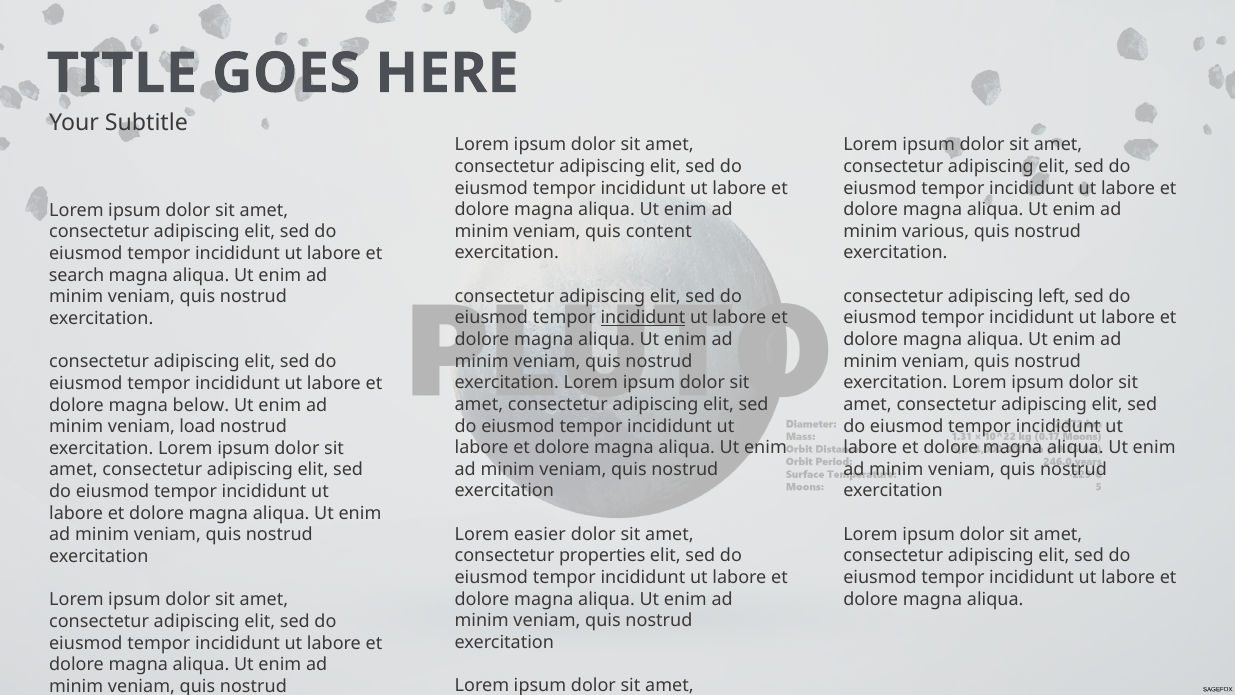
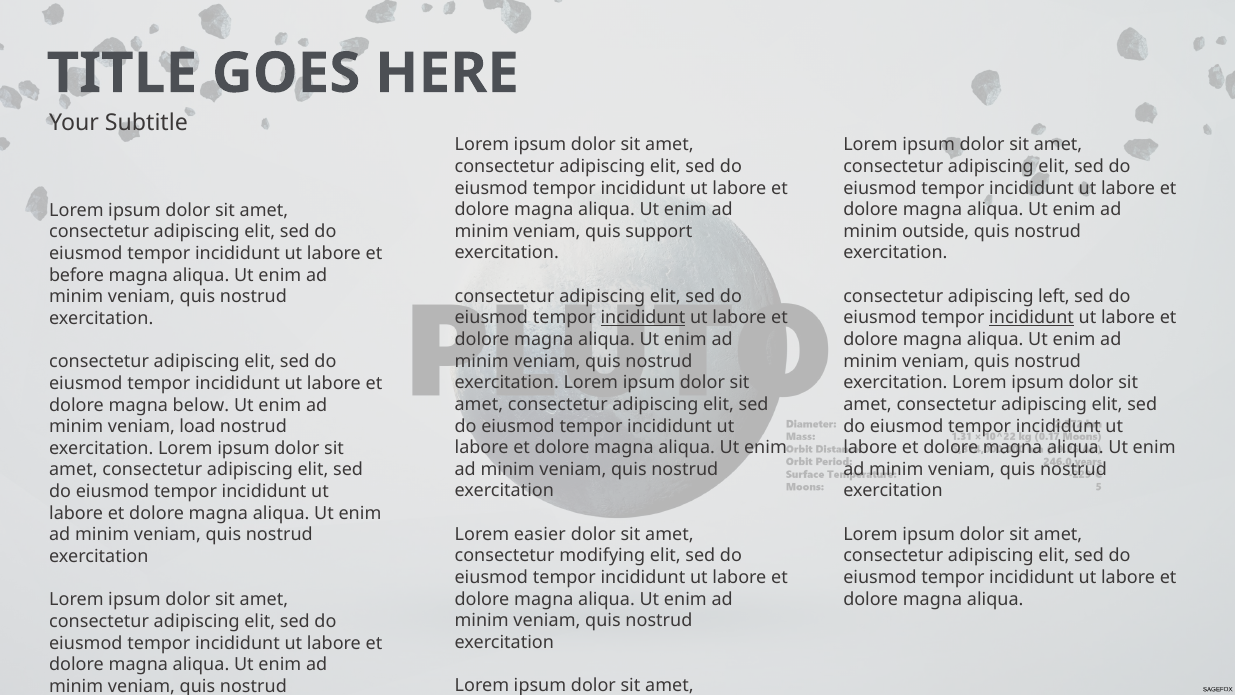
content: content -> support (659, 231)
various: various -> outside (936, 231)
search: search -> before (77, 275)
incididunt underline: none -> present (1032, 318)
properties: properties -> modifying (602, 556)
